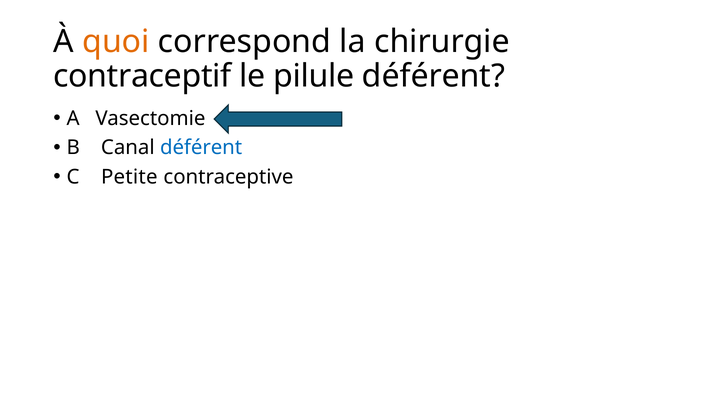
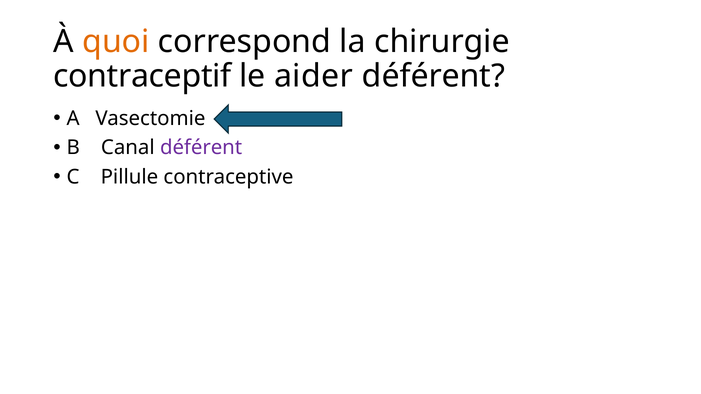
pilule: pilule -> aider (314, 76)
déférent colour: blue -> purple (201, 148)
Petite: Petite -> Pillule (129, 177)
